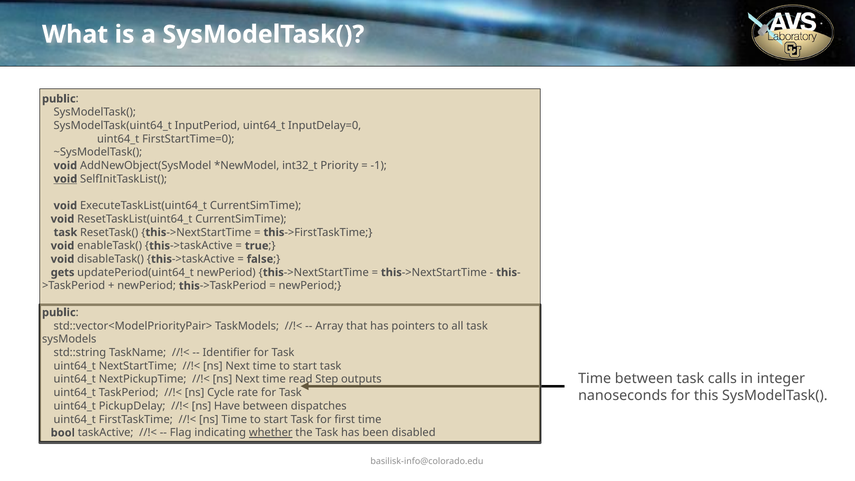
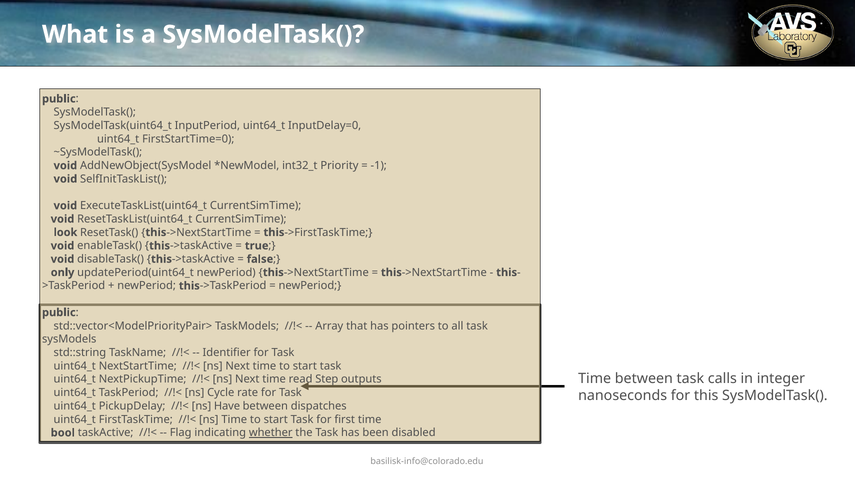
void underline: present -> none (65, 179)
task: task -> look (65, 232)
gets: gets -> only (63, 272)
